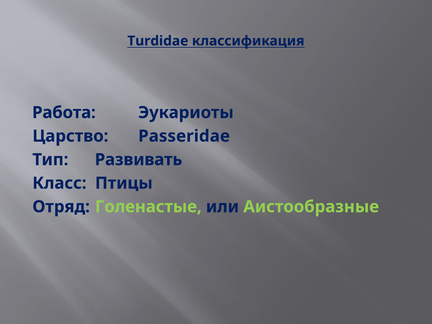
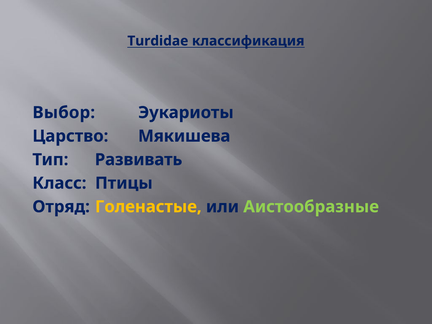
Работа: Работа -> Выбор (64, 113)
Passeridae: Passeridae -> Мякишева (184, 136)
Голенастые colour: light green -> yellow (148, 207)
